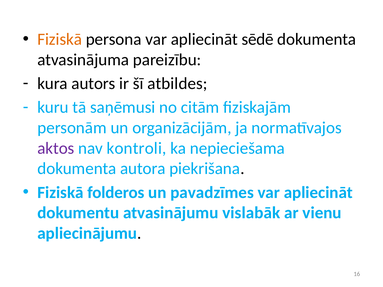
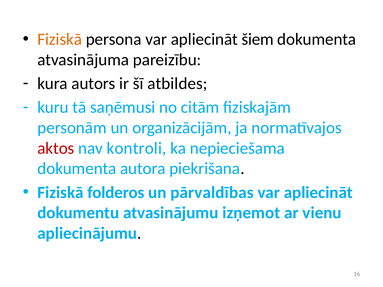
sēdē: sēdē -> šiem (258, 39)
aktos colour: purple -> red (56, 148)
pavadzīmes: pavadzīmes -> pārvaldības (212, 193)
vislabāk: vislabāk -> izņemot (251, 213)
